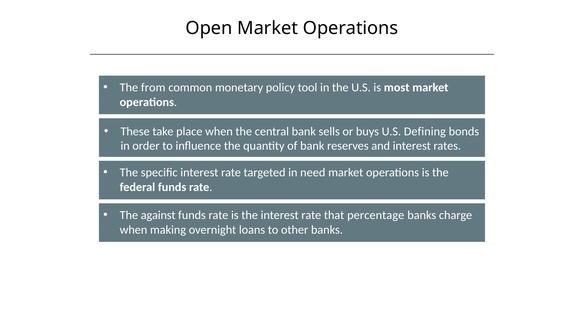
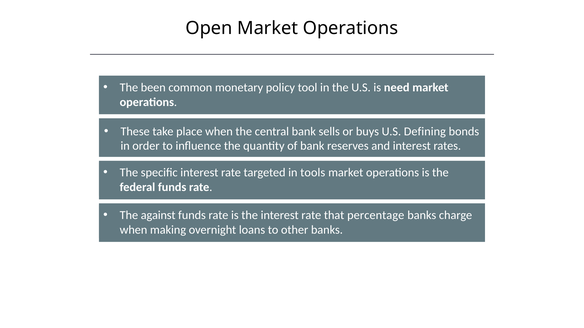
from: from -> been (153, 88)
most: most -> need (397, 88)
need: need -> tools (313, 173)
